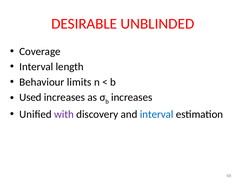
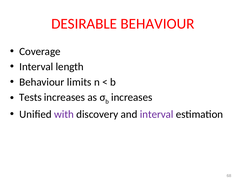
DESIRABLE UNBLINDED: UNBLINDED -> BEHAVIOUR (157, 24)
Used: Used -> Tests (30, 98)
interval colour: blue -> purple (157, 115)
